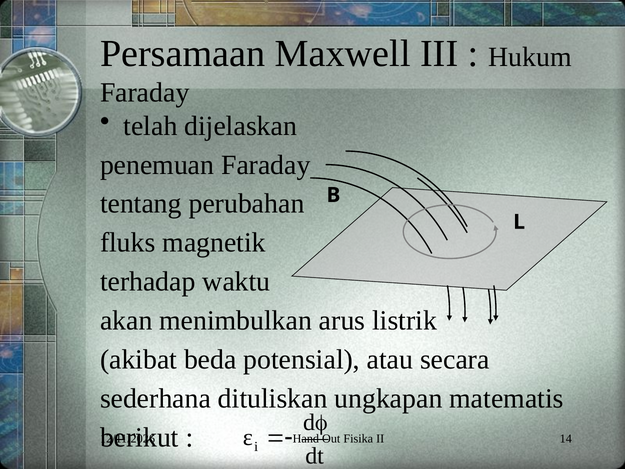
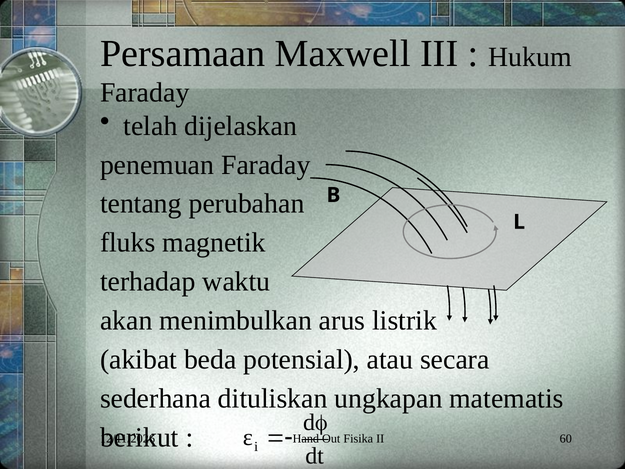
14: 14 -> 60 (566, 438)
